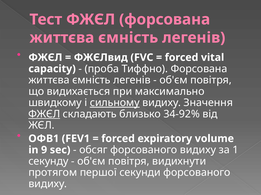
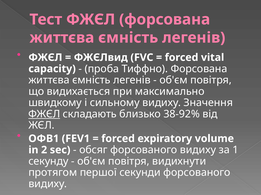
сильному underline: present -> none (115, 103)
34-92%: 34-92% -> 38-92% (182, 114)
9: 9 -> 2 (44, 150)
